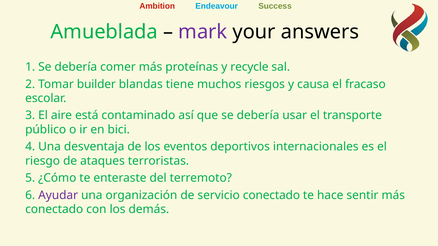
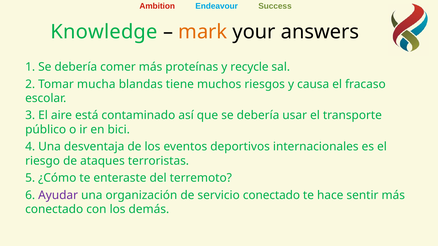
Amueblada: Amueblada -> Knowledge (104, 32)
mark colour: purple -> orange (203, 32)
builder: builder -> mucha (96, 84)
